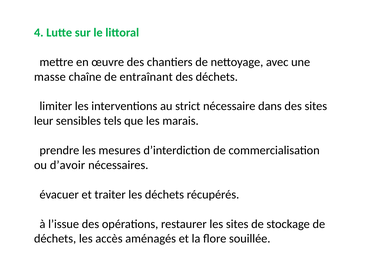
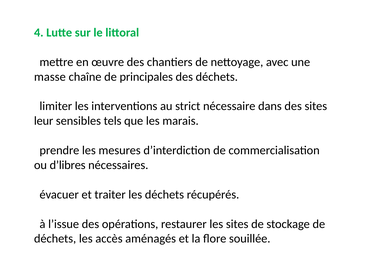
entraînant: entraînant -> principales (146, 77)
d’avoir: d’avoir -> d’libres (68, 165)
